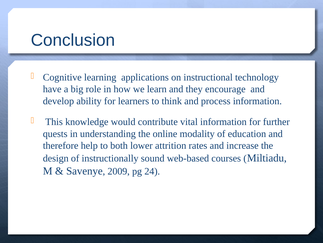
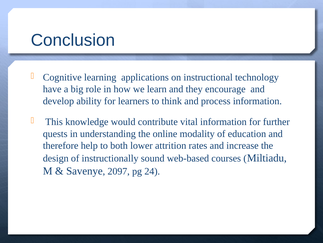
2009: 2009 -> 2097 (119, 171)
